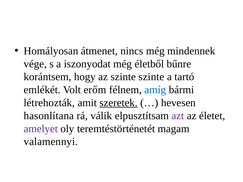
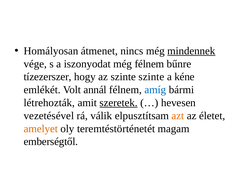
mindennek underline: none -> present (191, 51)
még életből: életből -> félnem (149, 64)
korántsem: korántsem -> tízezerszer (48, 77)
tartó: tartó -> kéne (184, 77)
erőm: erőm -> annál (95, 90)
hasonlítana: hasonlítana -> vezetésével (49, 116)
azt colour: purple -> orange (178, 116)
amelyet colour: purple -> orange (41, 129)
valamennyi: valamennyi -> emberségtől (51, 142)
